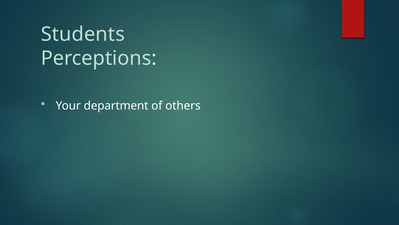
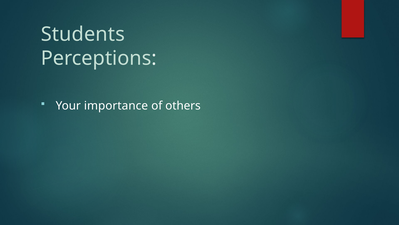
department: department -> importance (116, 105)
